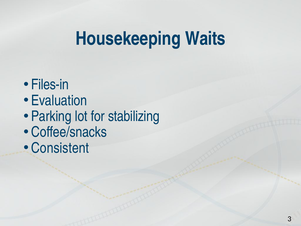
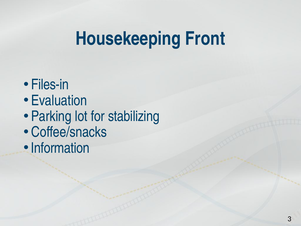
Waits: Waits -> Front (205, 39)
Consistent: Consistent -> Information (60, 148)
